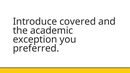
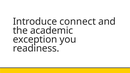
covered: covered -> connect (78, 22)
preferred: preferred -> readiness (36, 48)
